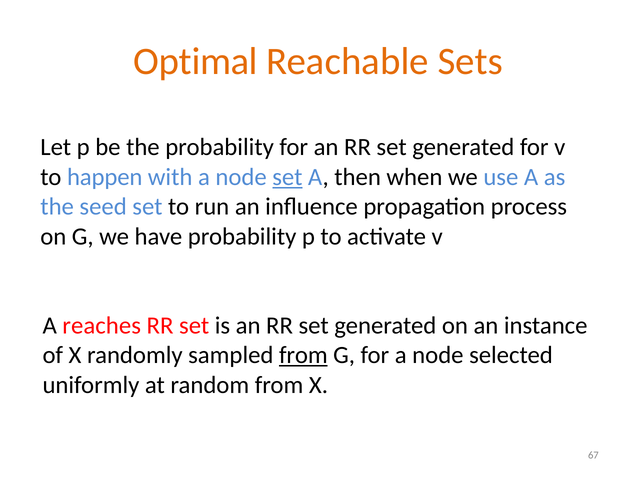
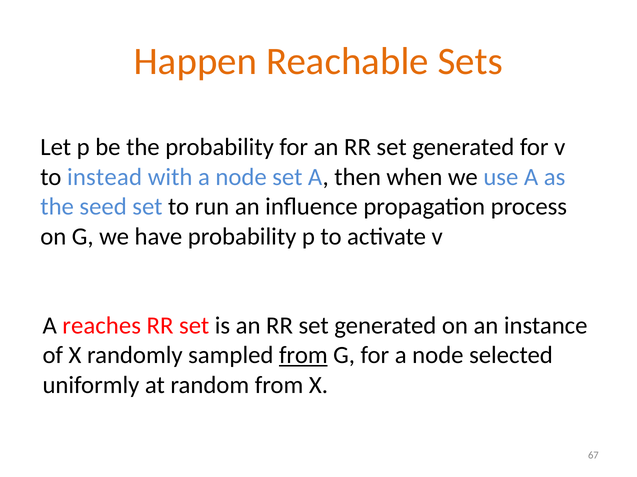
Optimal: Optimal -> Happen (195, 62)
happen: happen -> instead (105, 177)
set underline: present -> none (287, 177)
